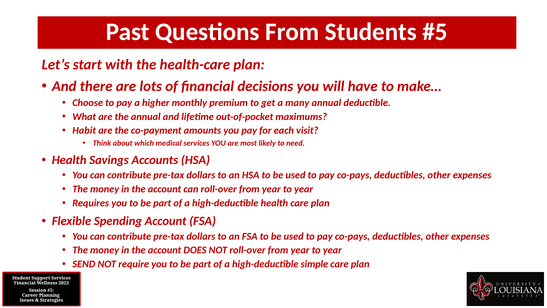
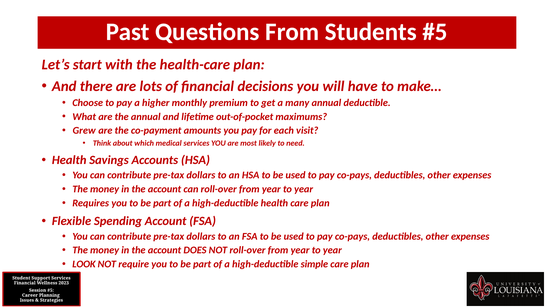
Habit: Habit -> Grew (84, 130)
SEND: SEND -> LOOK (84, 264)
